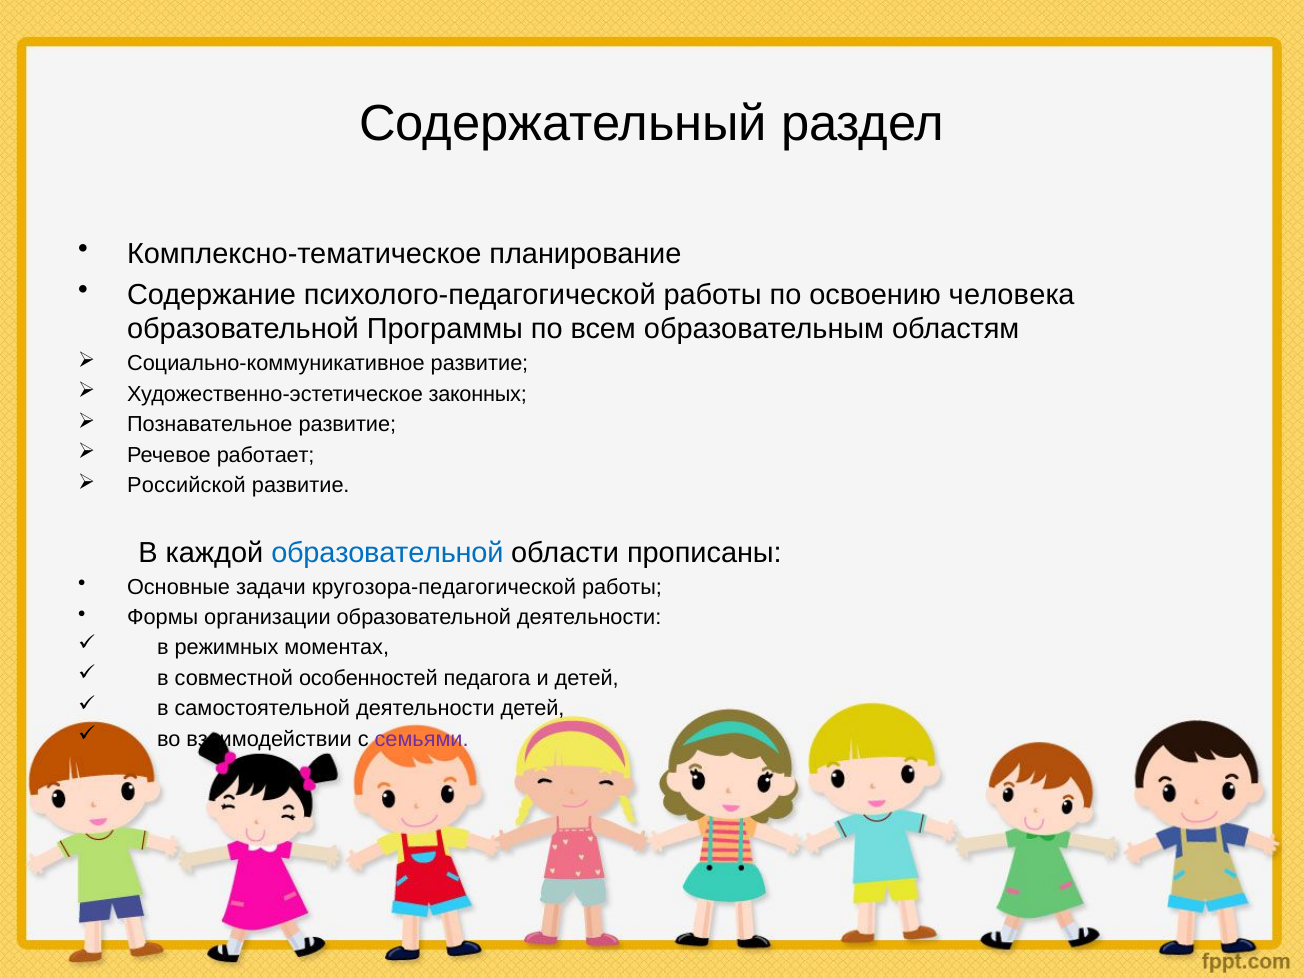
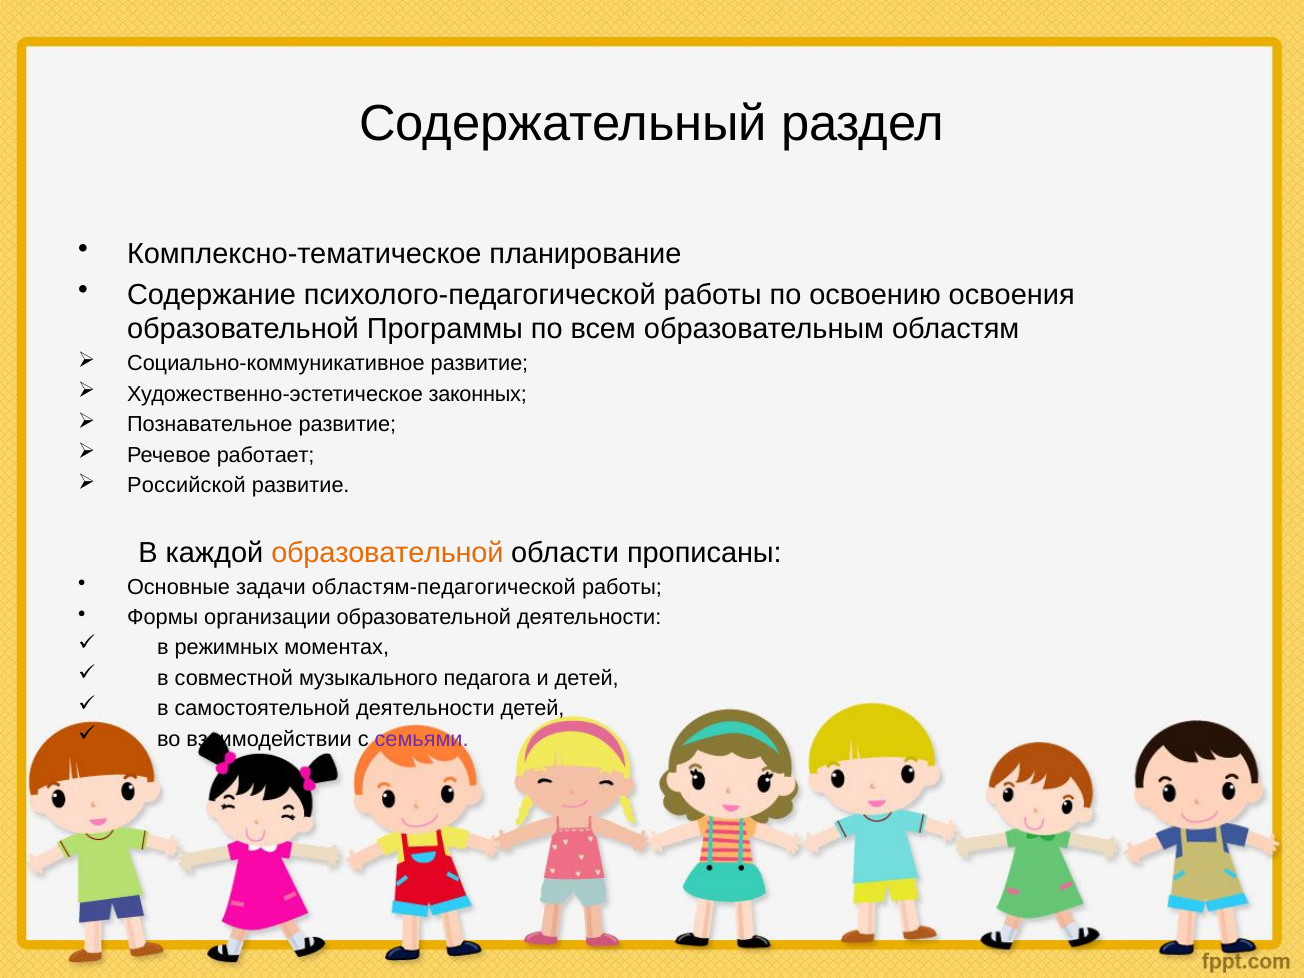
человека: человека -> освоения (1012, 295)
образовательной colour: blue -> orange (387, 553)
кругозора-педагогической: кругозора-педагогической -> областям-педагогической (444, 587)
особенностей: особенностей -> музыкального (368, 678)
